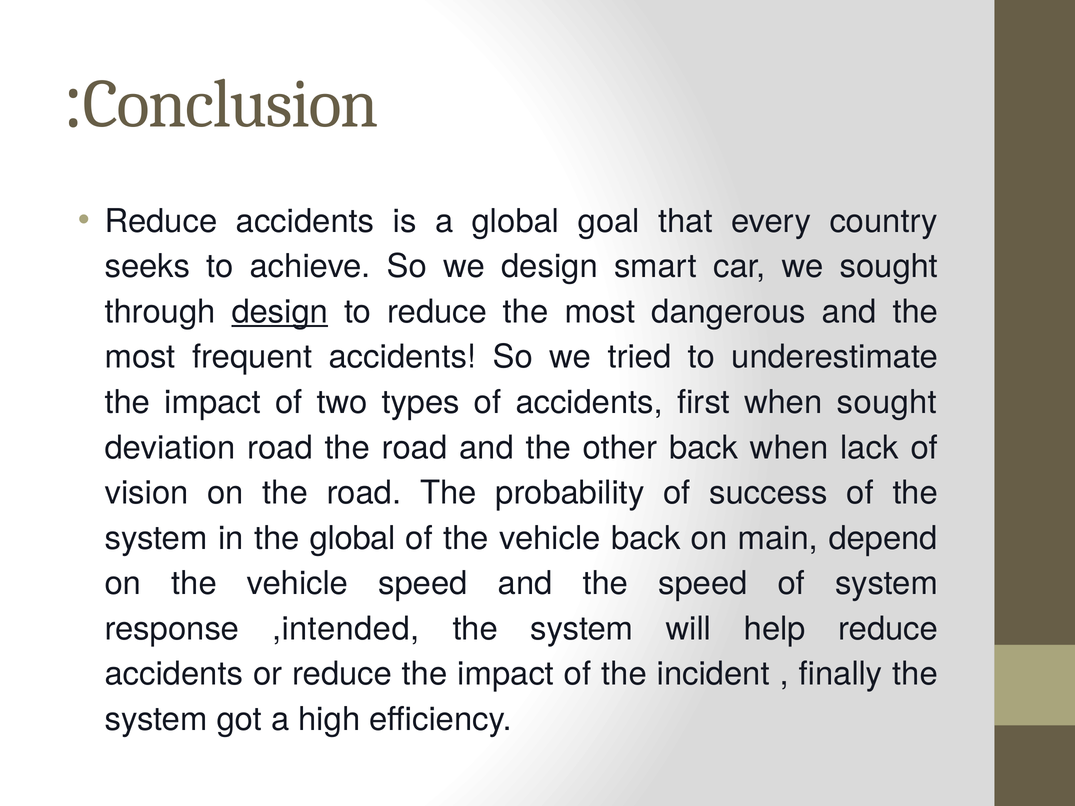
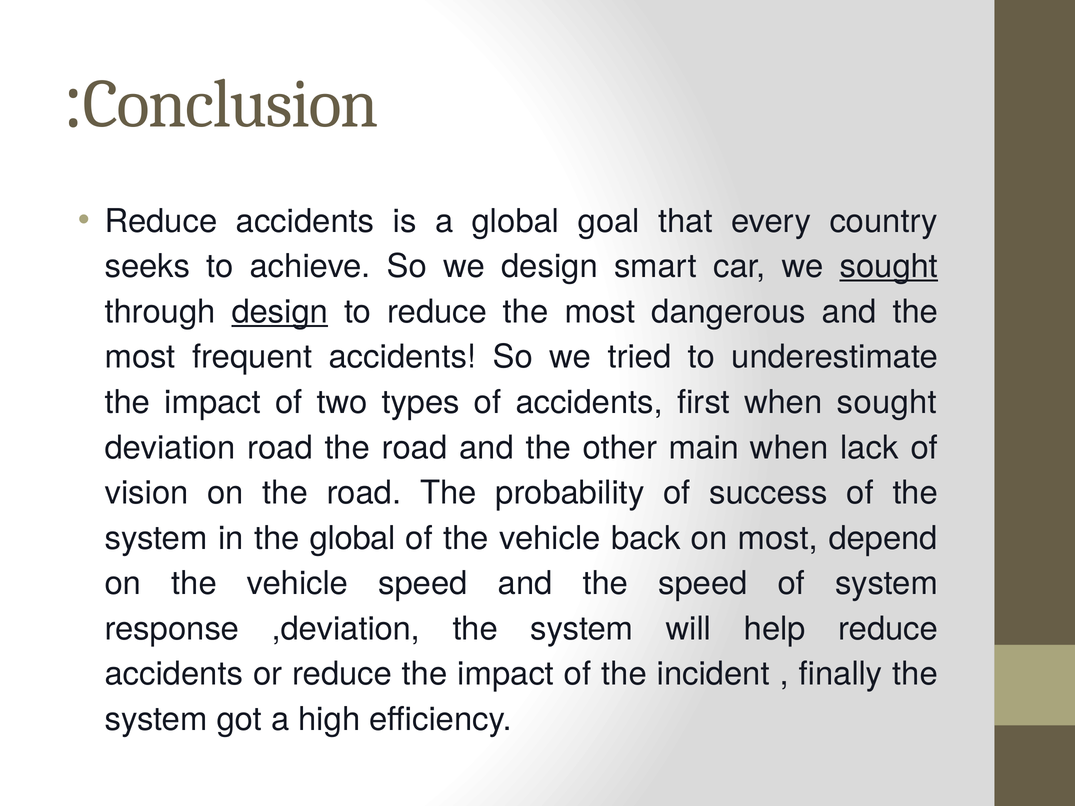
sought underline: none -> present (889, 267)
other back: back -> main (704, 448)
on main: main -> most (778, 538)
,intended: ,intended -> ,deviation (346, 629)
